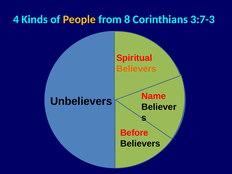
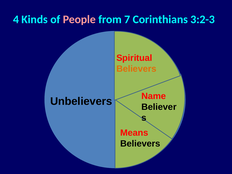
People colour: yellow -> pink (79, 19)
8: 8 -> 7 (127, 19)
3:7-3: 3:7-3 -> 3:2-3 (203, 19)
Before: Before -> Means (134, 133)
